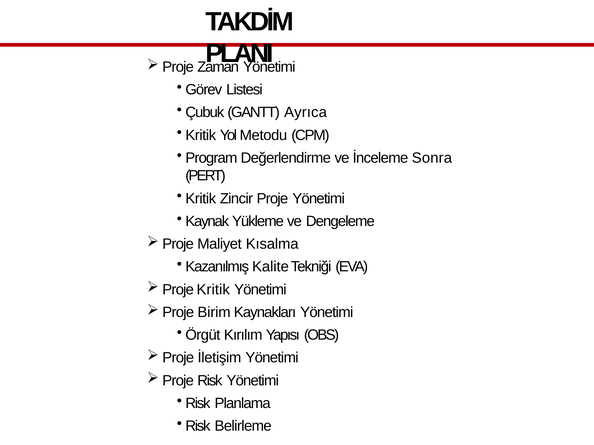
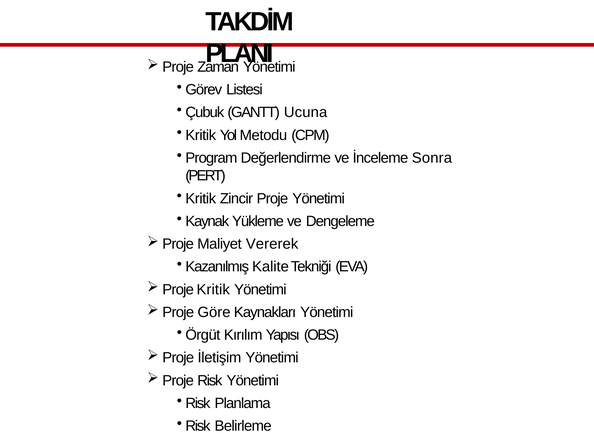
Ayrıca: Ayrıca -> Ucuna (306, 113)
Kısalma: Kısalma -> Vererek (272, 244)
Birim: Birim -> Göre (214, 313)
